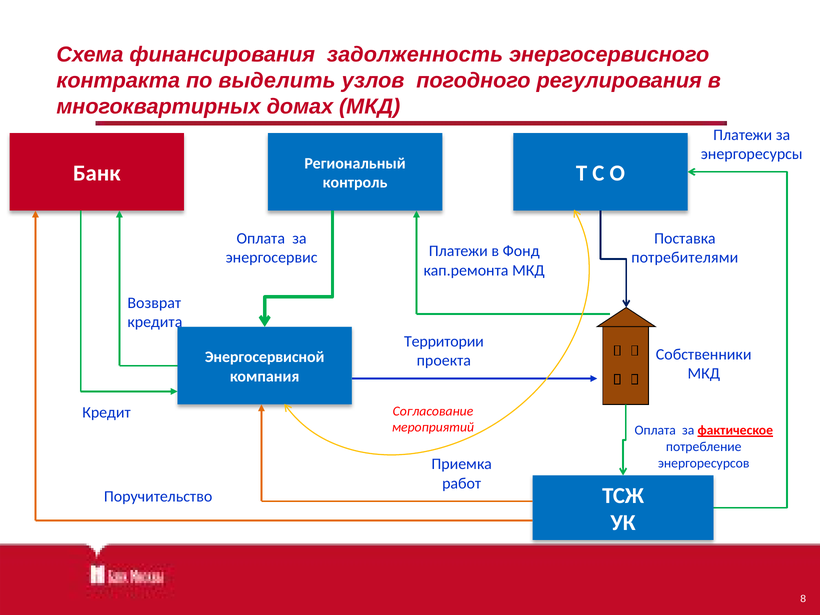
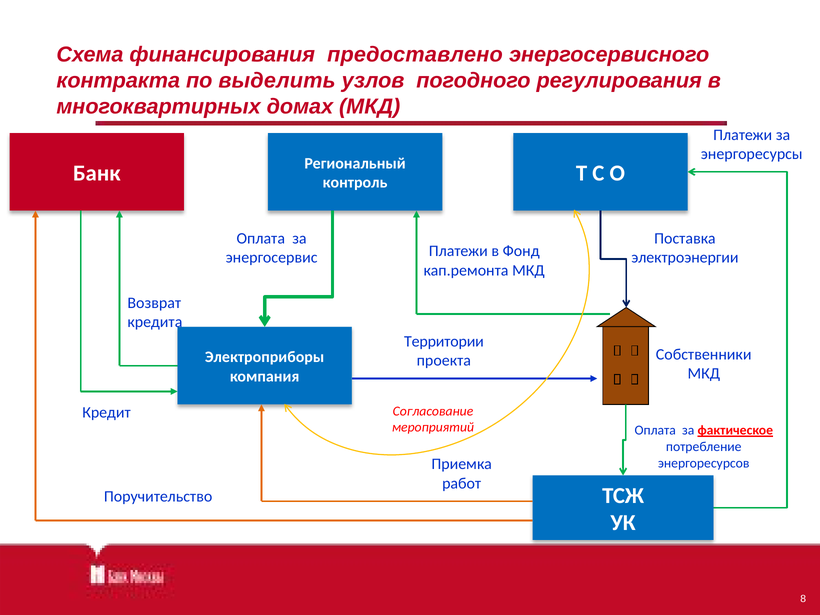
задолженность: задолженность -> предоставлено (415, 55)
потребителями: потребителями -> электроэнергии (685, 257)
Энергосервисной: Энергосервисной -> Электроприборы (265, 357)
